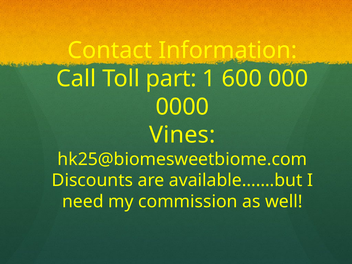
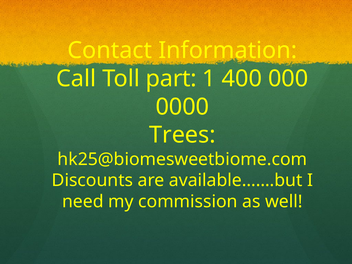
600: 600 -> 400 (242, 79)
Vines: Vines -> Trees (182, 135)
